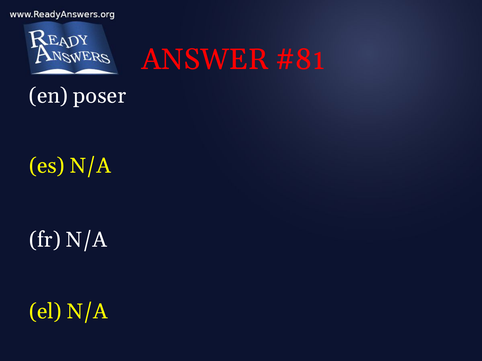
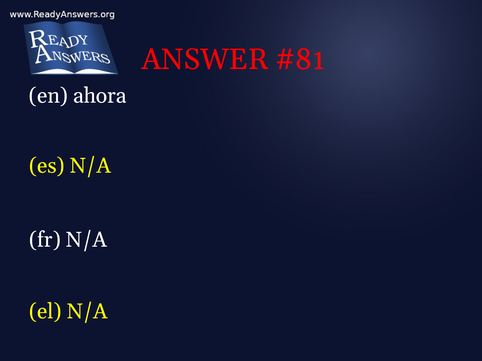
poser: poser -> ahora (100, 96)
